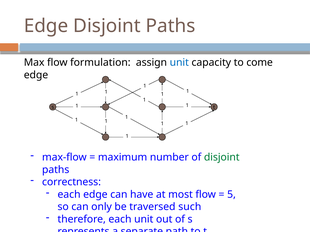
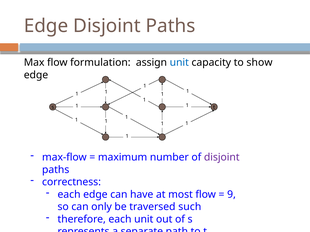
come: come -> show (259, 63)
disjoint colour: green -> purple (222, 158)
5: 5 -> 9 (231, 195)
